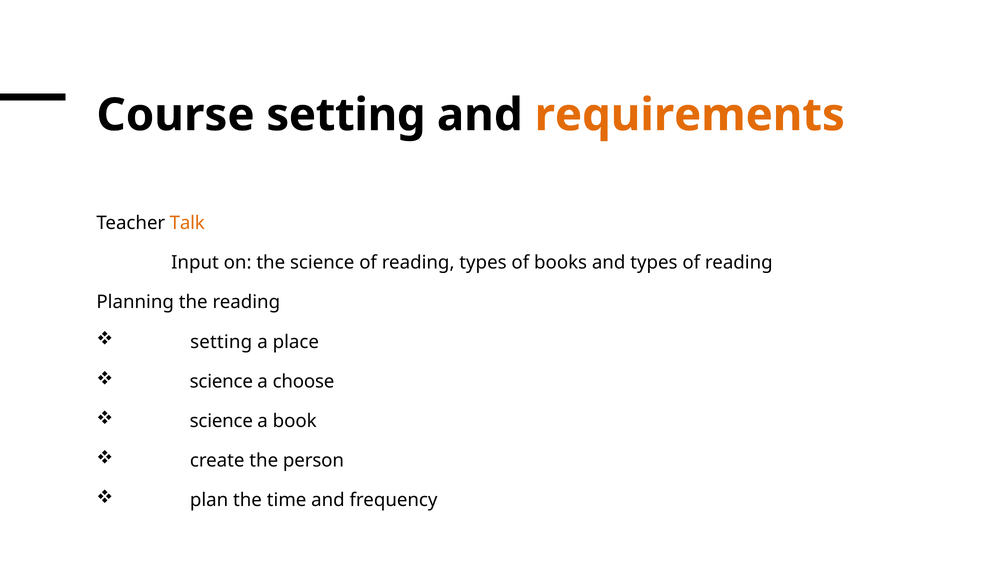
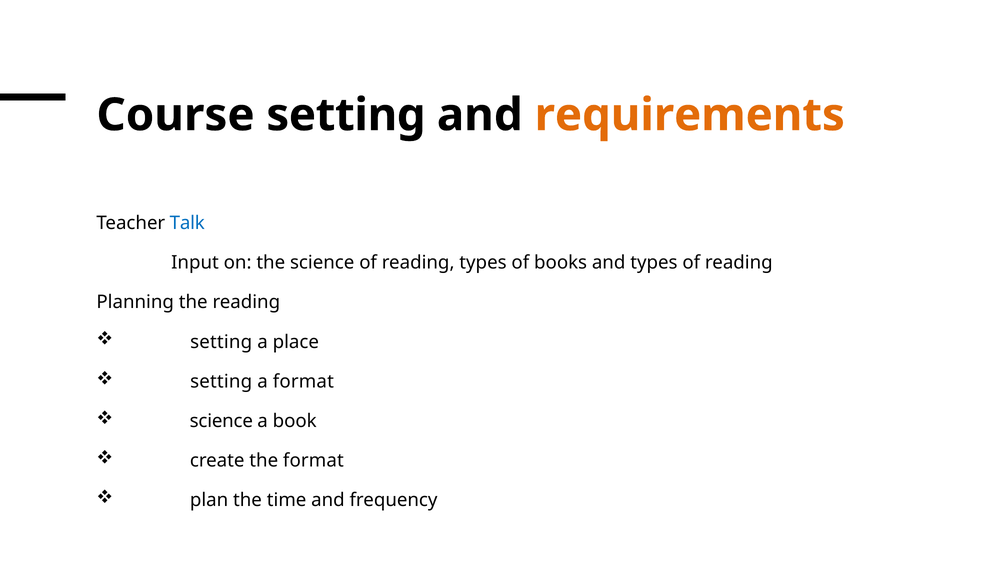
Talk colour: orange -> blue (187, 223)
science: science -> setting (221, 381)
a choose: choose -> format (303, 381)
the person: person -> format (313, 460)
